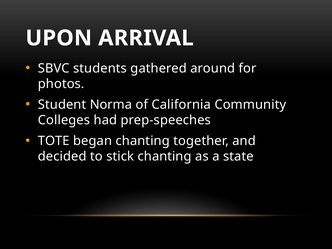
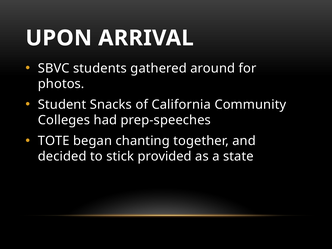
Norma: Norma -> Snacks (111, 105)
stick chanting: chanting -> provided (165, 156)
